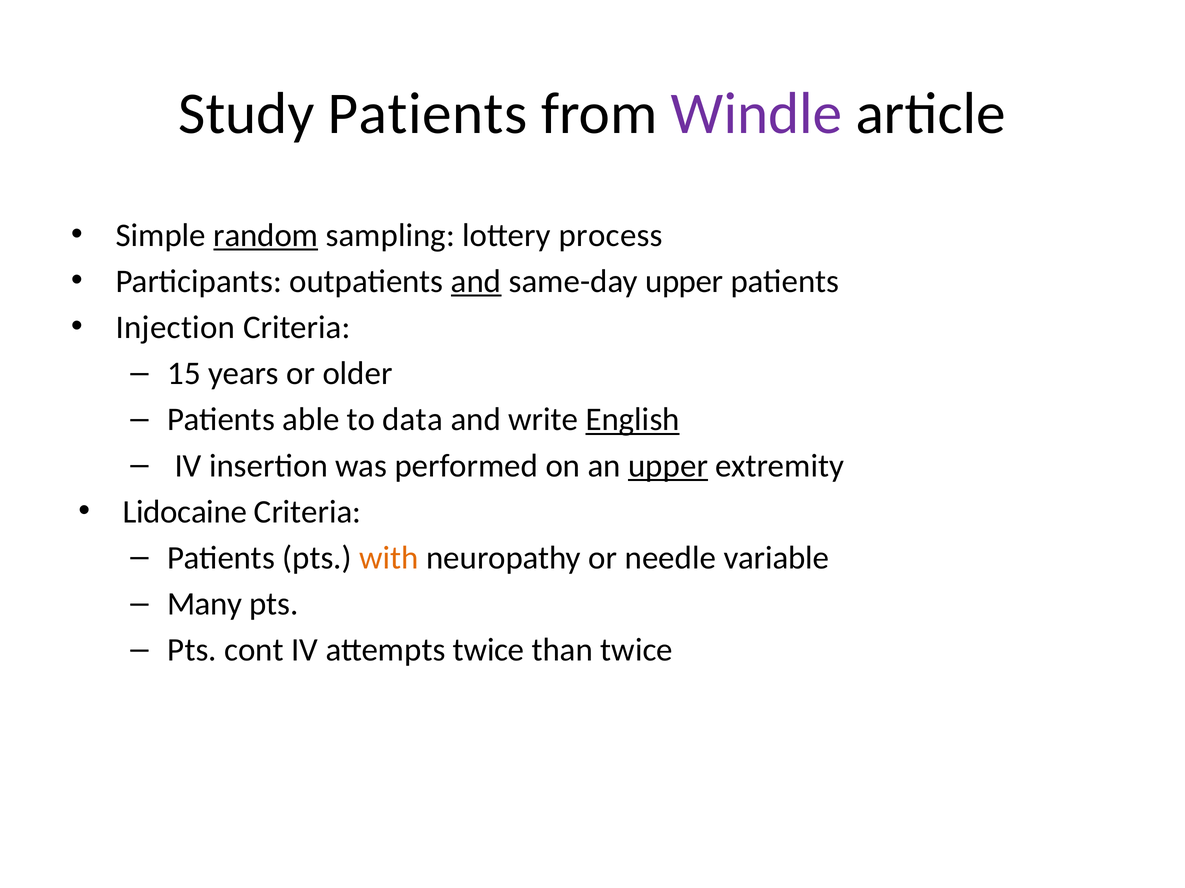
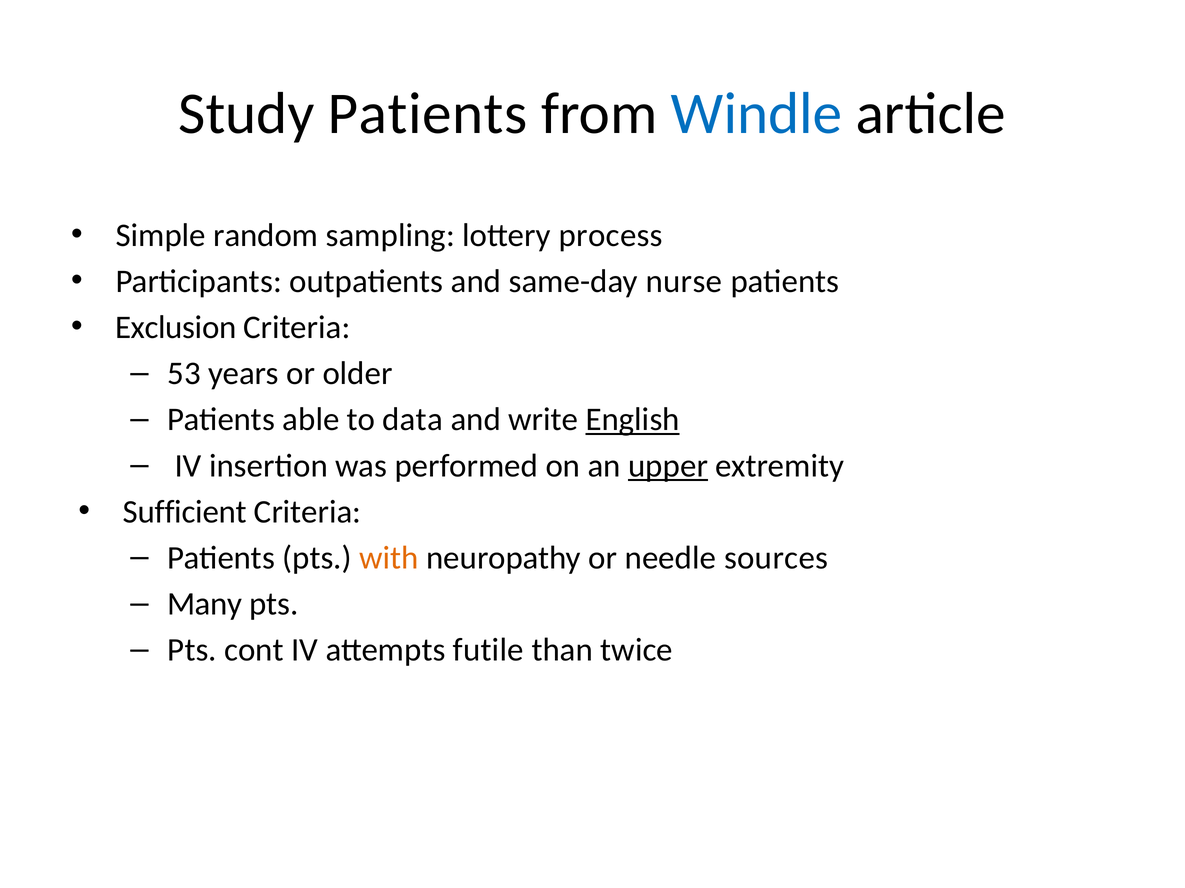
Windle colour: purple -> blue (757, 114)
random underline: present -> none (266, 235)
and underline: present -> none (476, 282)
same-day upper: upper -> nurse (684, 282)
Injection: Injection -> Exclusion (176, 328)
15: 15 -> 53 (184, 374)
Lidocaine: Lidocaine -> Sufficient (185, 512)
variable: variable -> sources (776, 558)
attempts twice: twice -> futile (488, 651)
